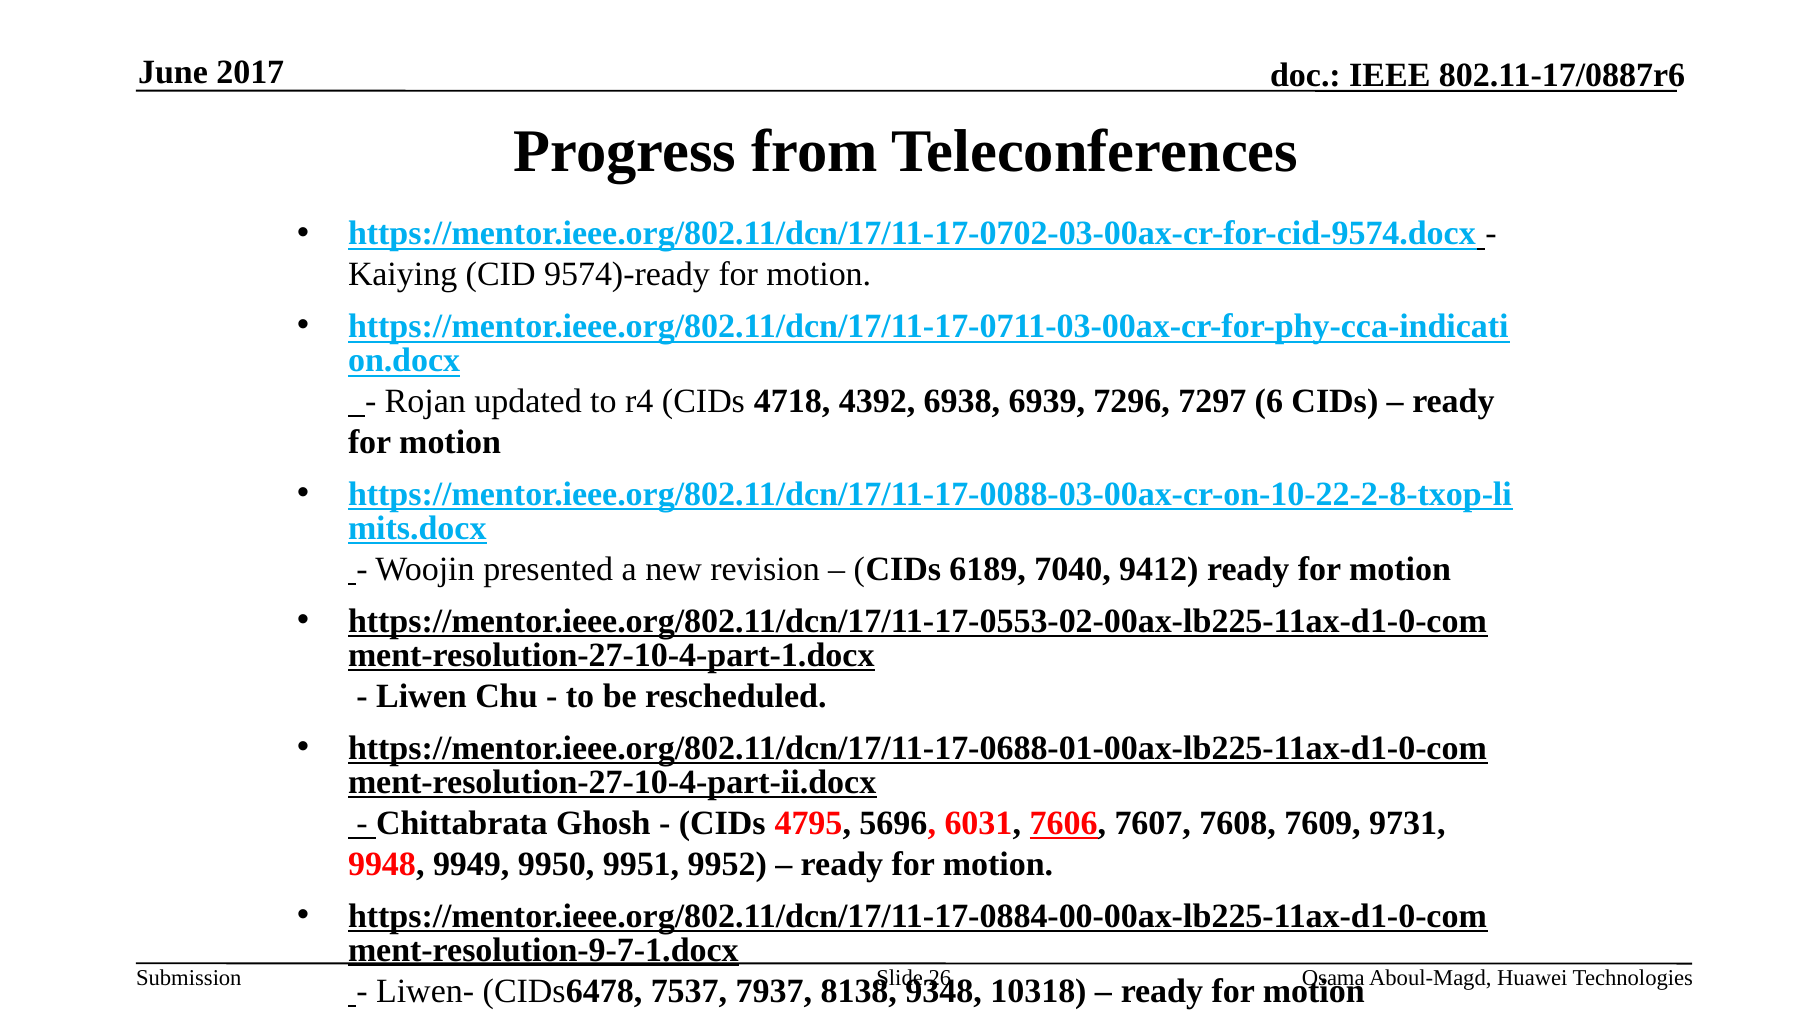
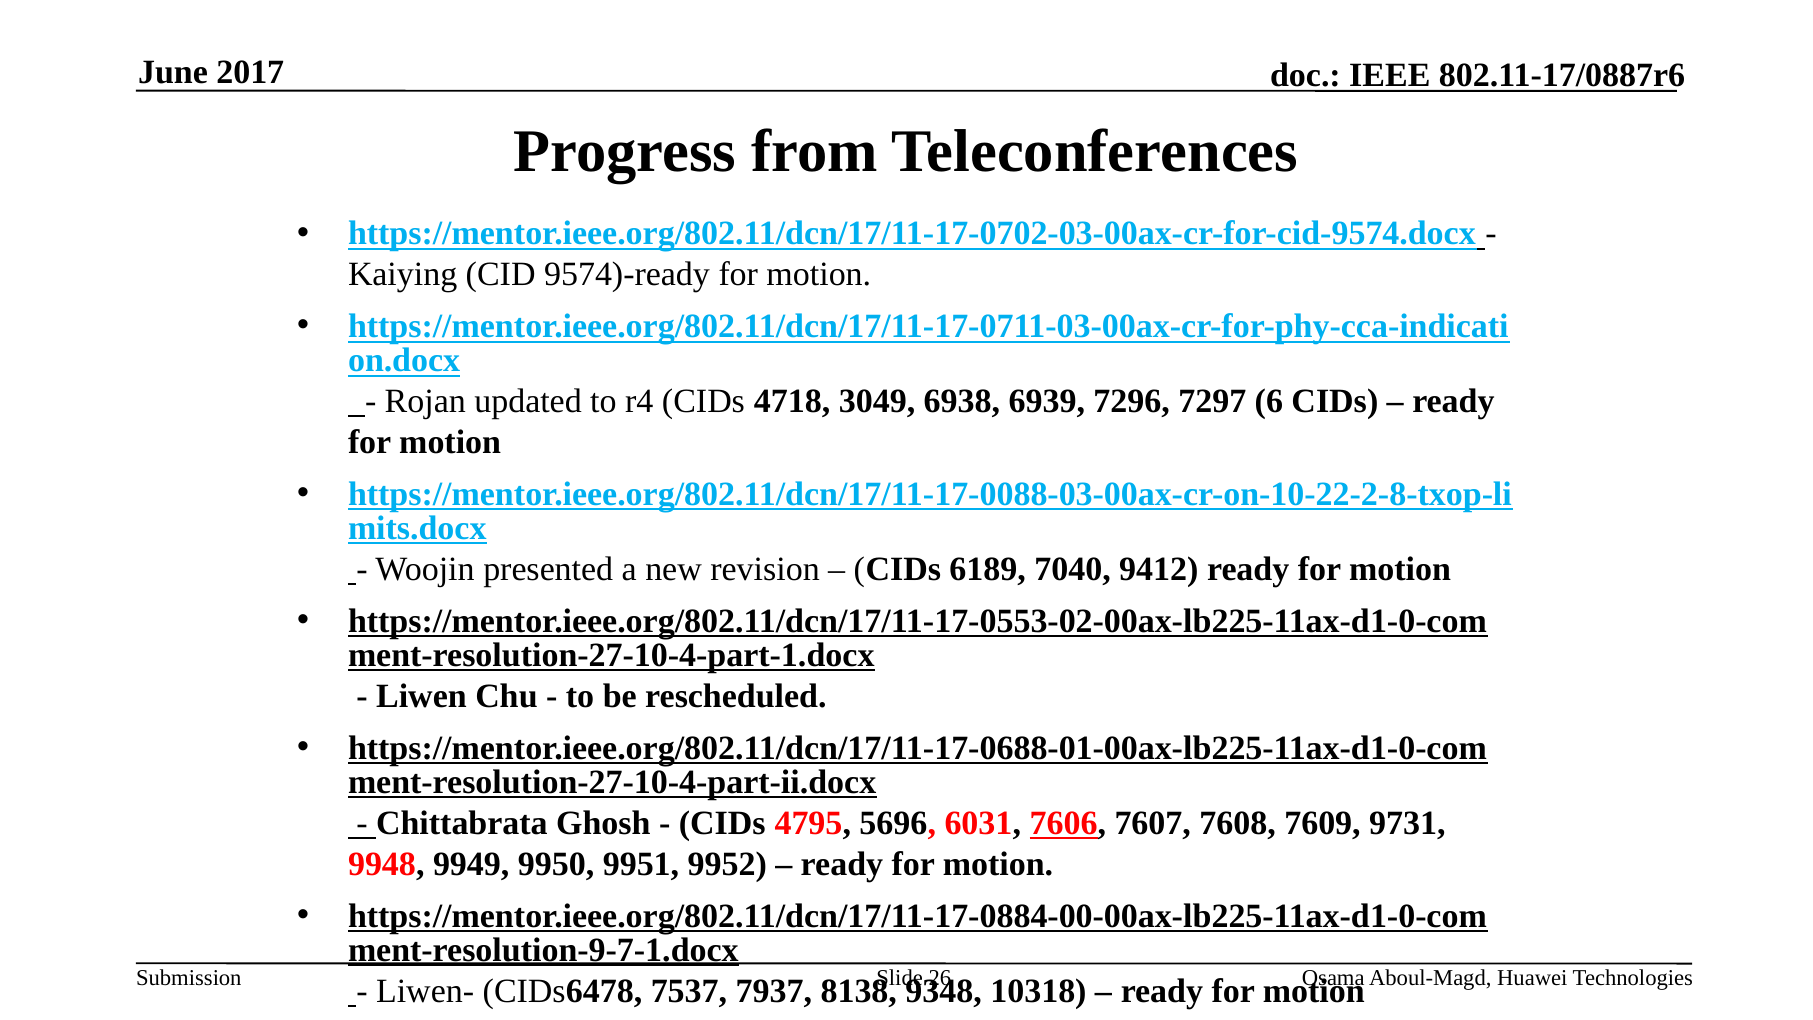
4392: 4392 -> 3049 (877, 401)
